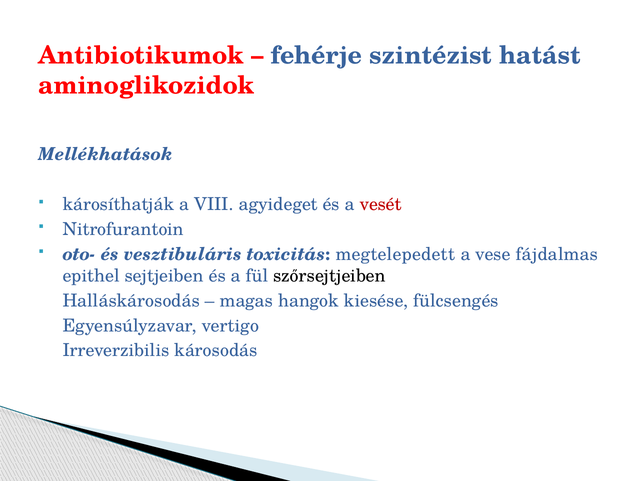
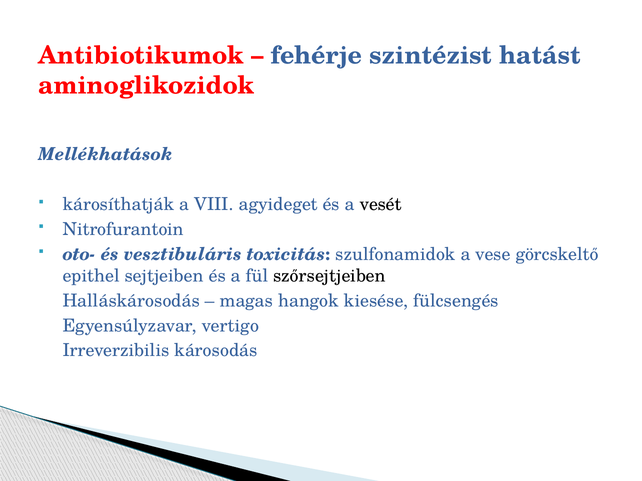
vesét colour: red -> black (381, 205)
megtelepedett: megtelepedett -> szulfonamidok (395, 255)
fájdalmas: fájdalmas -> görcskeltő (557, 255)
